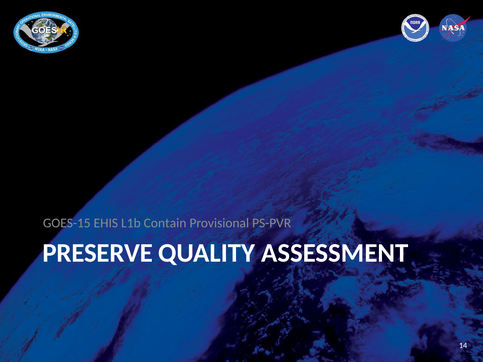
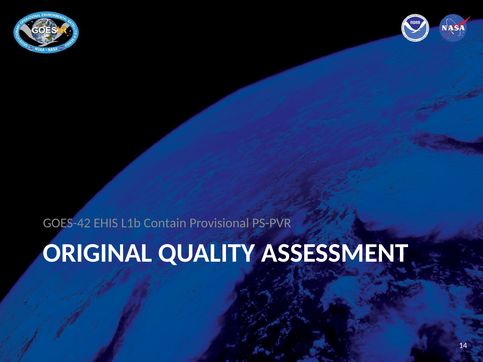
GOES-15: GOES-15 -> GOES-42 (67, 223)
PRESERVE: PRESERVE -> ORIGINAL (98, 253)
